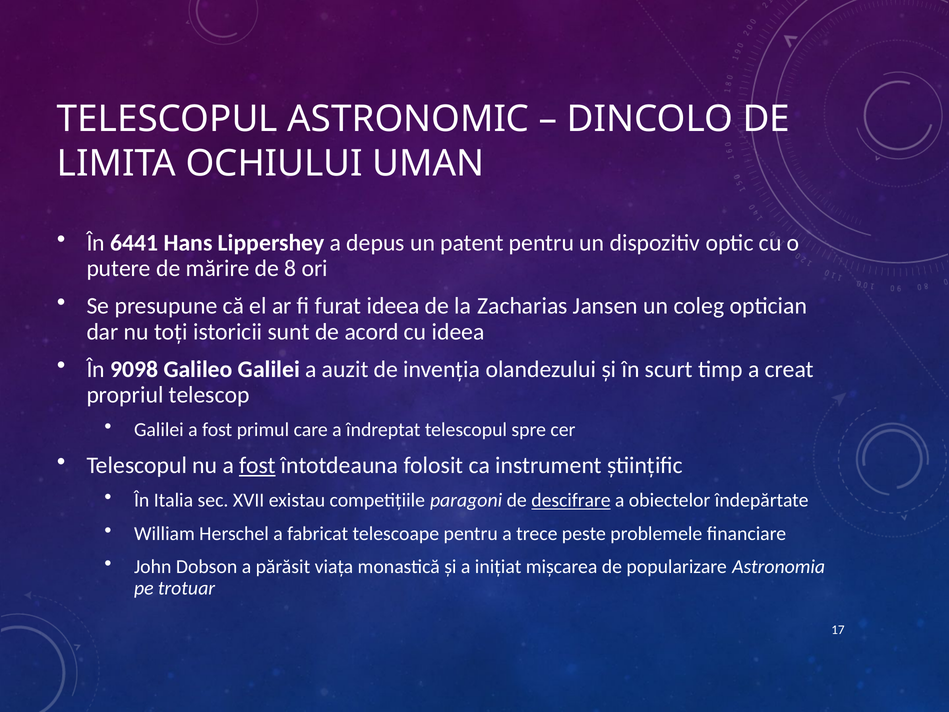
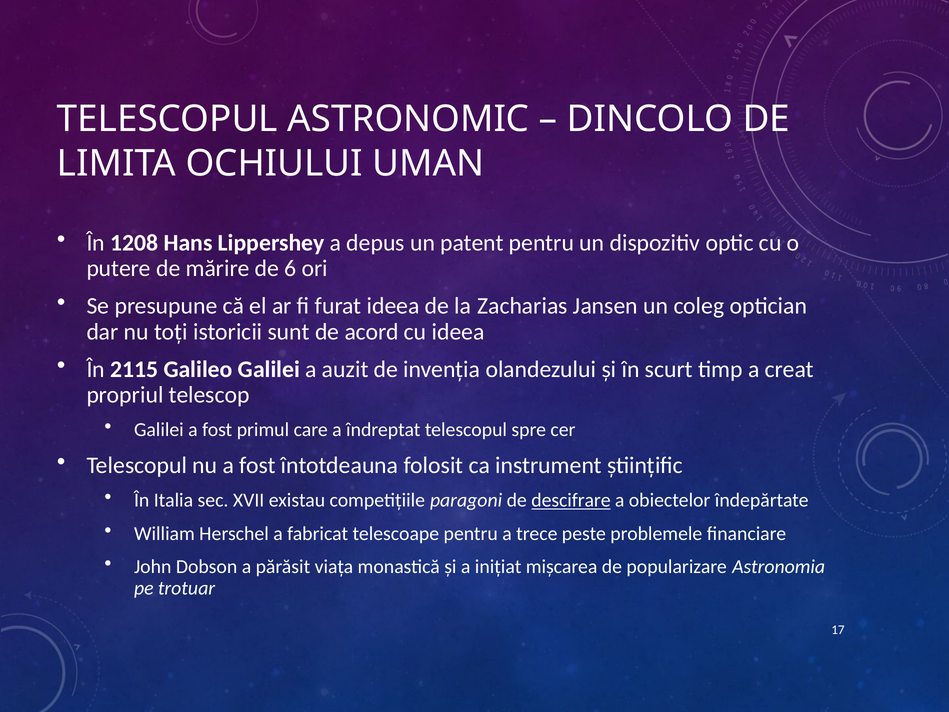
6441: 6441 -> 1208 (134, 243)
8: 8 -> 6 (290, 269)
9098: 9098 -> 2115 (134, 369)
fost underline: present -> none (257, 465)
